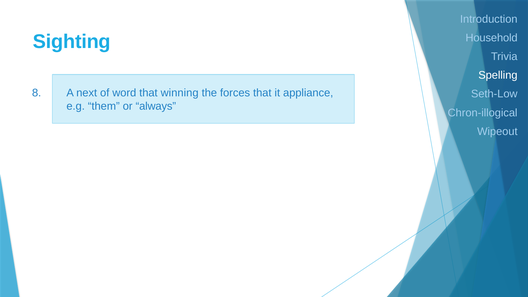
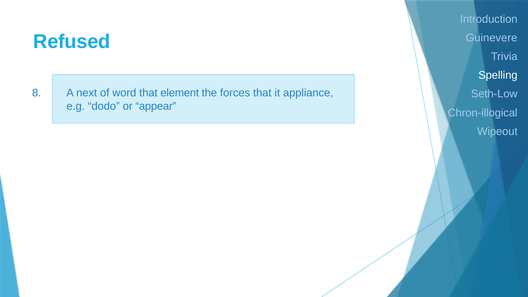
Sighting: Sighting -> Refused (72, 42)
Household: Household -> Guinevere (491, 38)
winning: winning -> element (180, 93)
them: them -> dodo (104, 106)
always: always -> appear (156, 106)
